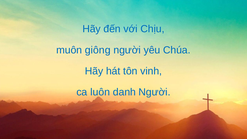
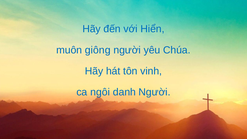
Chịu: Chịu -> Hiển (153, 29)
luôn: luôn -> ngôi (100, 92)
